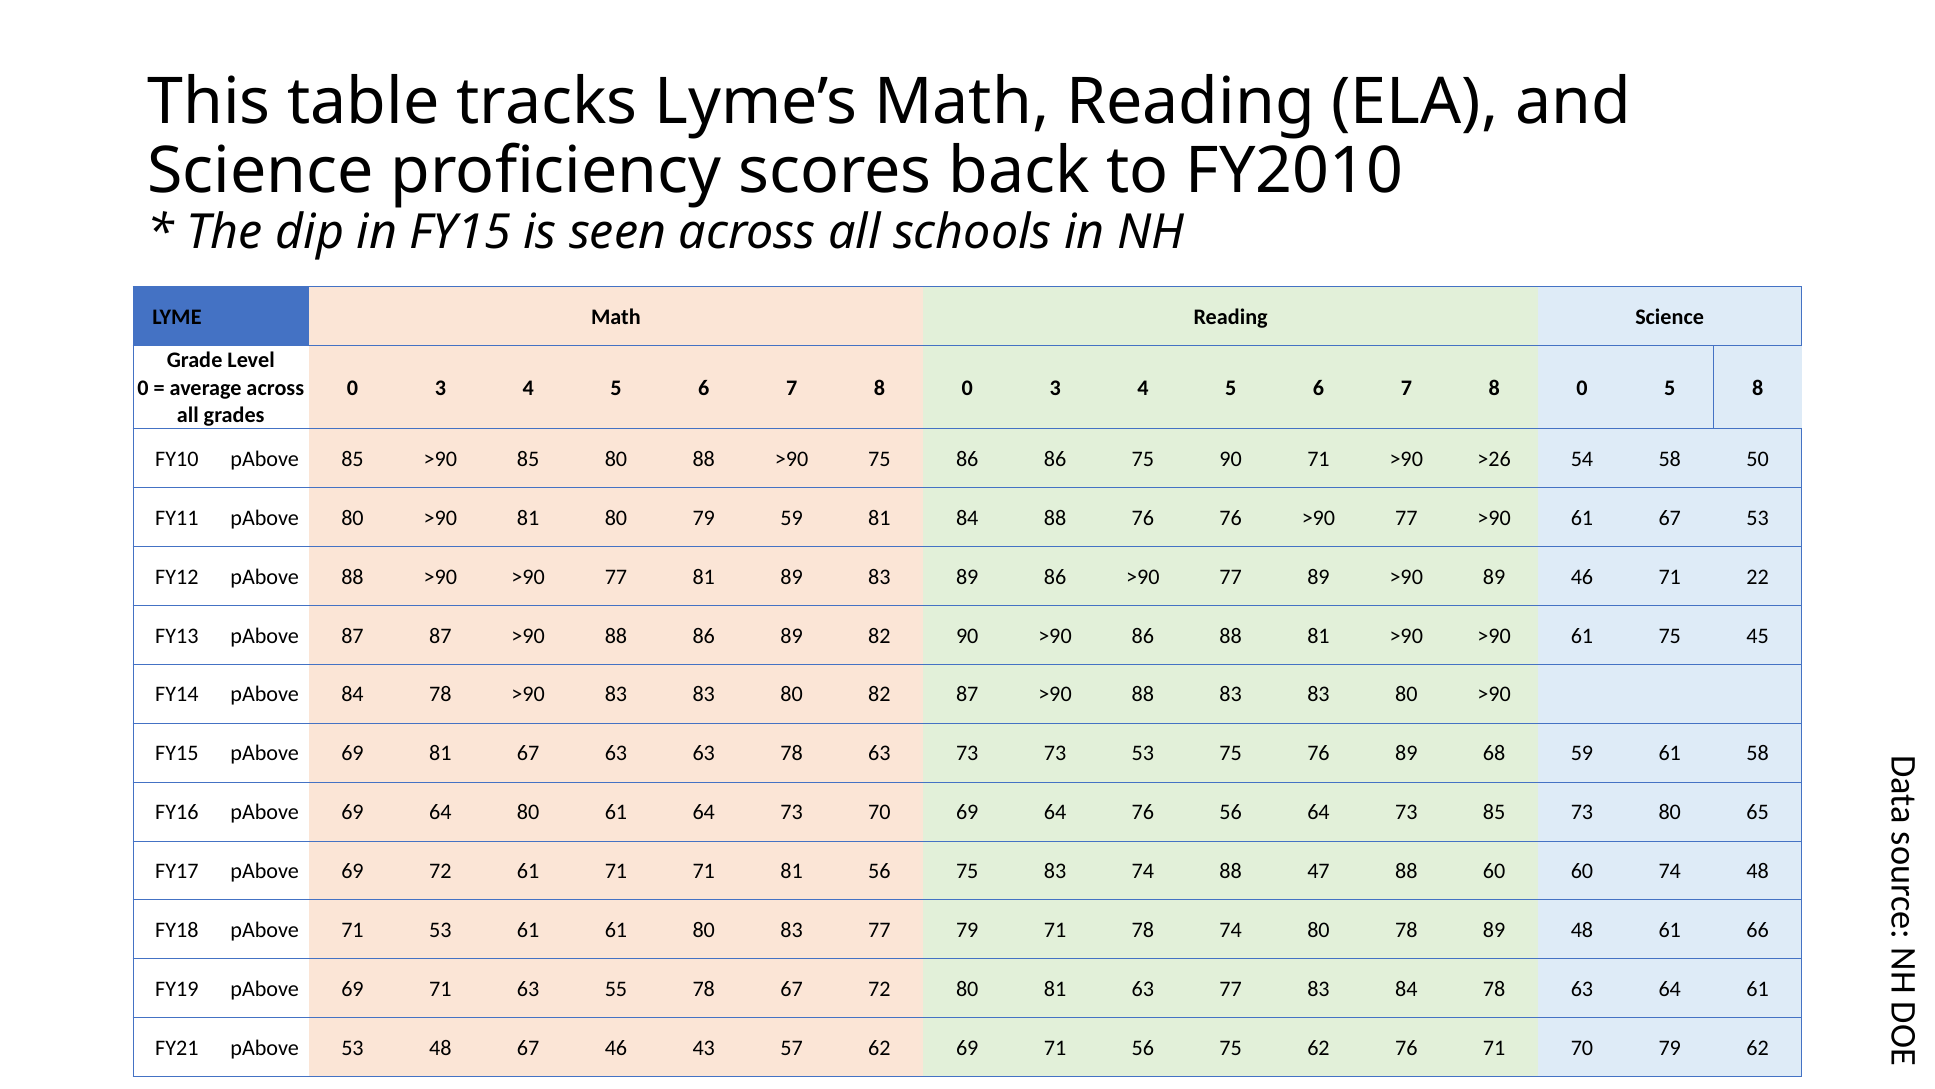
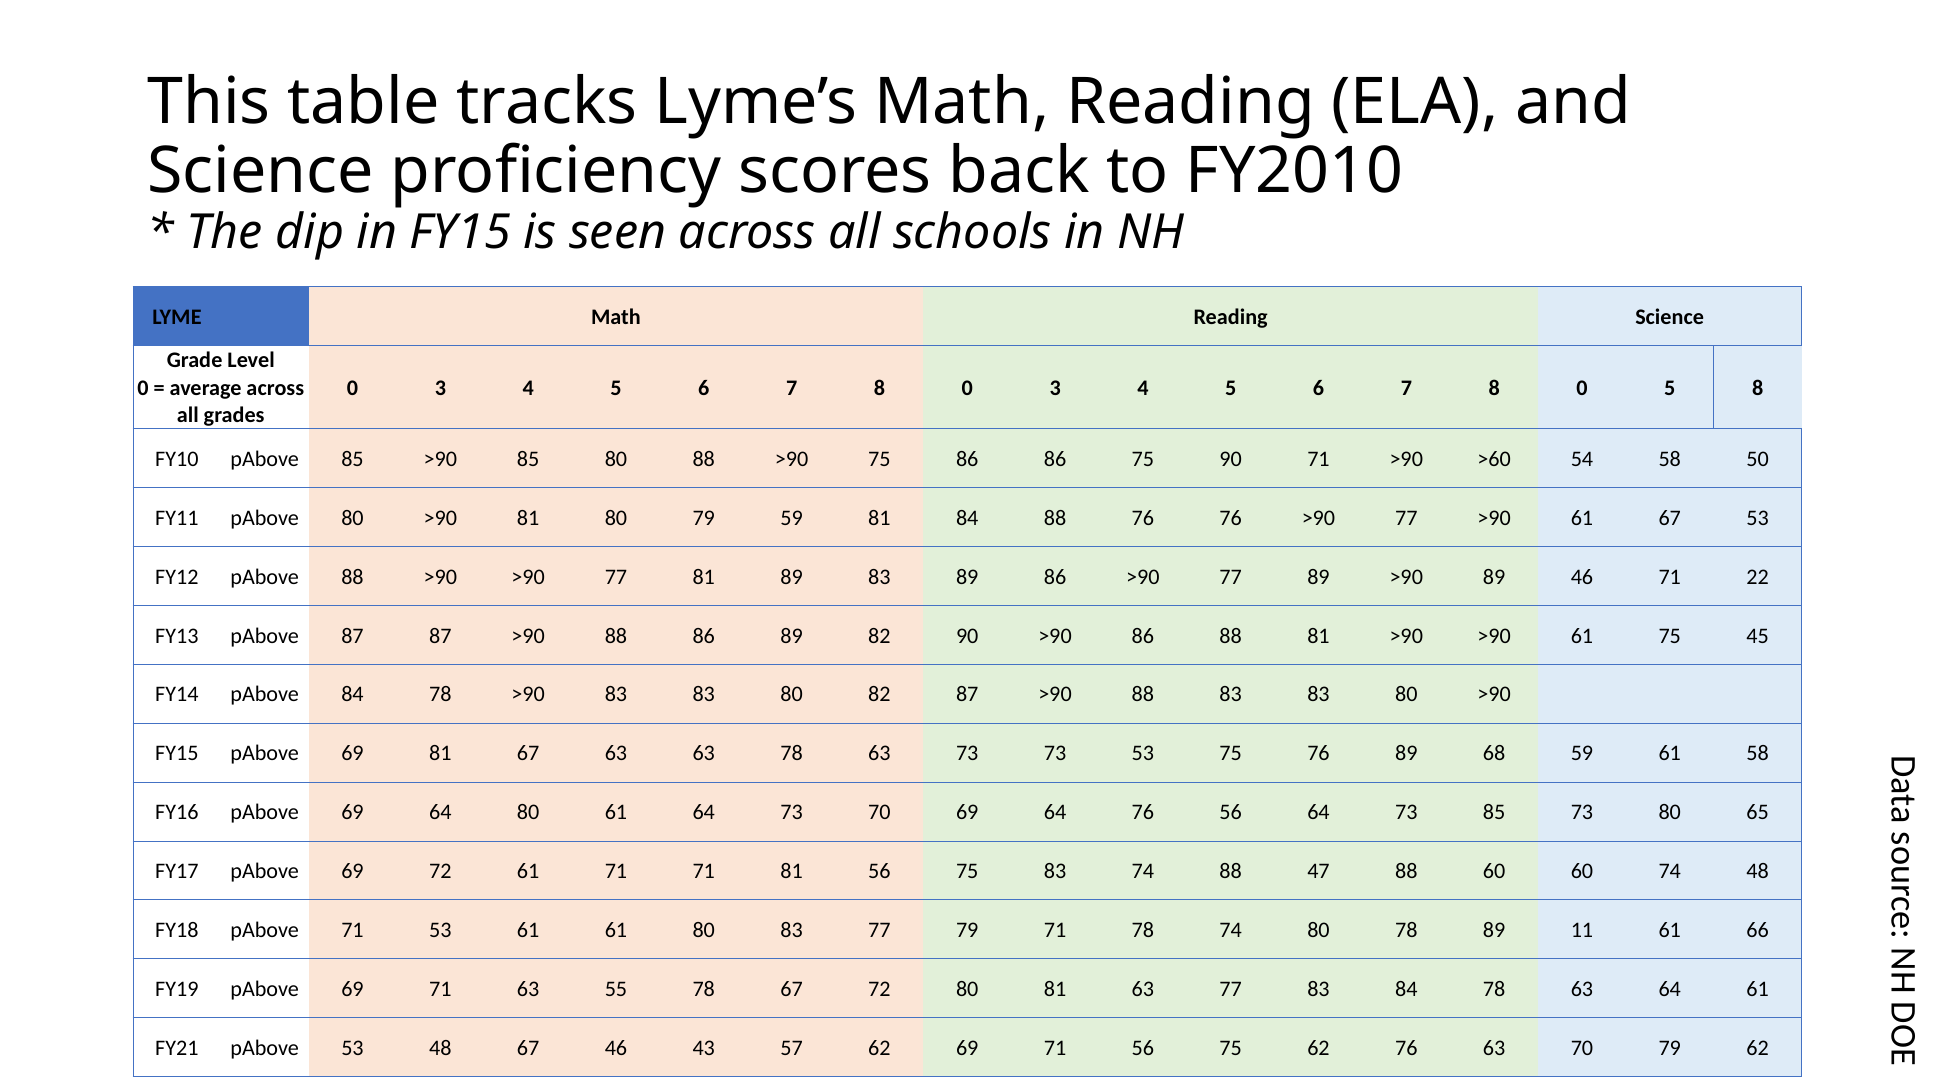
>26: >26 -> >60 (1494, 459)
89 48: 48 -> 11 (1582, 930)
76 71: 71 -> 63 (1494, 1047)
